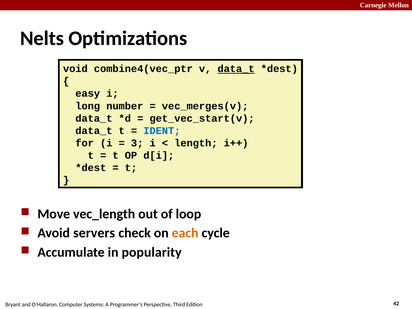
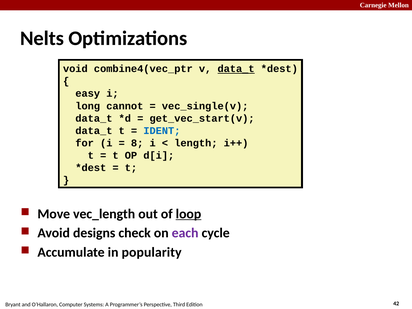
number: number -> cannot (125, 106)
vec_merges(v: vec_merges(v -> vec_single(v (205, 106)
3: 3 -> 8 (137, 143)
loop underline: none -> present (188, 214)
servers: servers -> designs (94, 233)
each colour: orange -> purple (185, 233)
